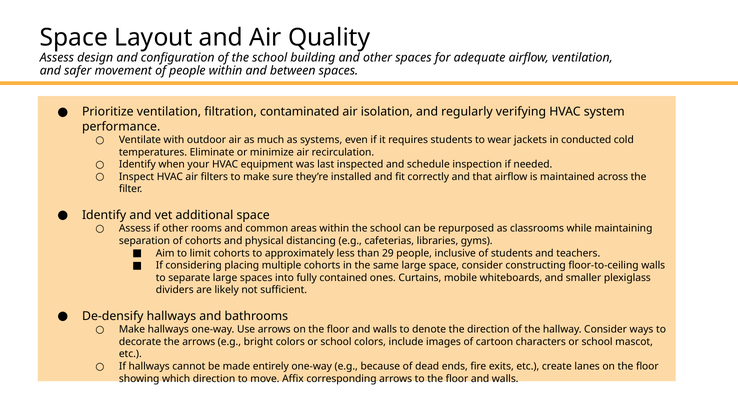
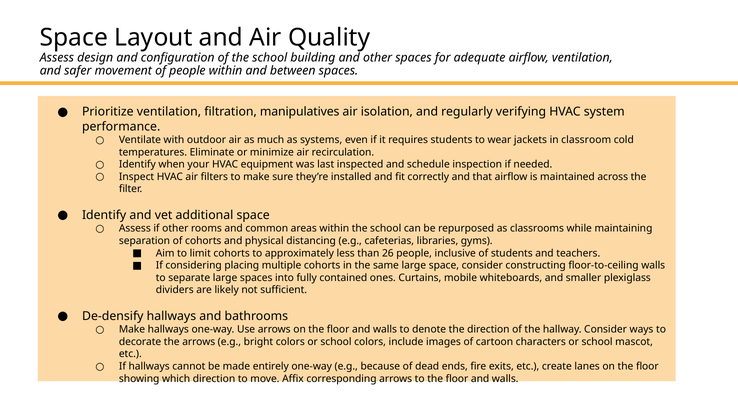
contaminated: contaminated -> manipulatives (300, 112)
conducted: conducted -> classroom (586, 140)
29: 29 -> 26 (388, 253)
